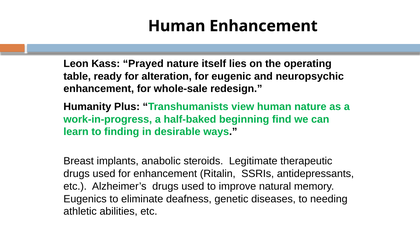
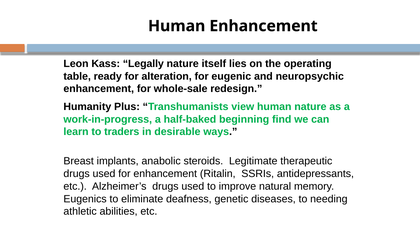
Prayed: Prayed -> Legally (143, 64)
finding: finding -> traders (122, 132)
